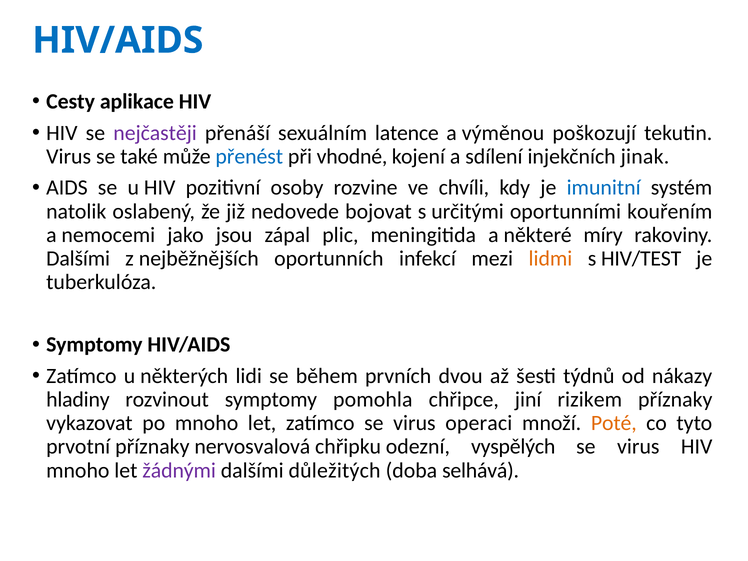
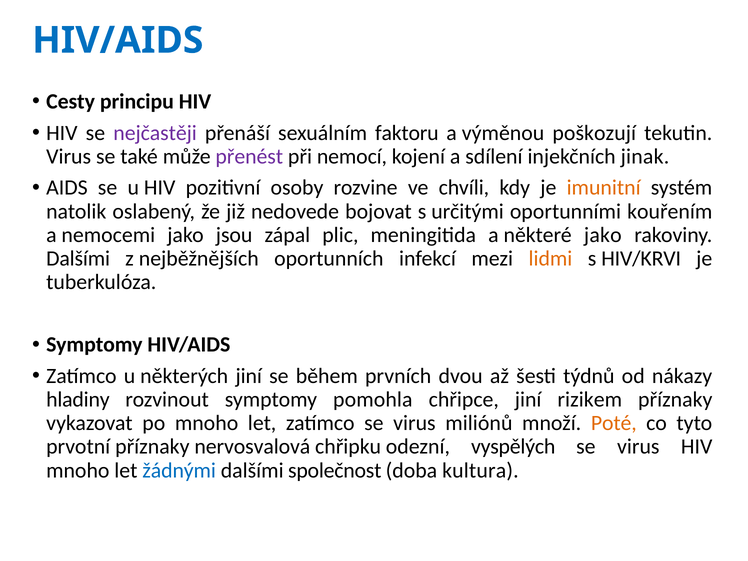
aplikace: aplikace -> principu (137, 101)
latence: latence -> faktoru (407, 133)
přenést colour: blue -> purple (249, 156)
vhodné: vhodné -> nemocí (352, 156)
imunitní colour: blue -> orange (604, 188)
některé míry: míry -> jako (603, 235)
HIV/TEST: HIV/TEST -> HIV/KRVI (641, 258)
některých lidi: lidi -> jiní (249, 376)
operaci: operaci -> miliónů (479, 423)
žádnými colour: purple -> blue (179, 470)
důležitých: důležitých -> společnost (335, 470)
selhává: selhává -> kultura (480, 470)
